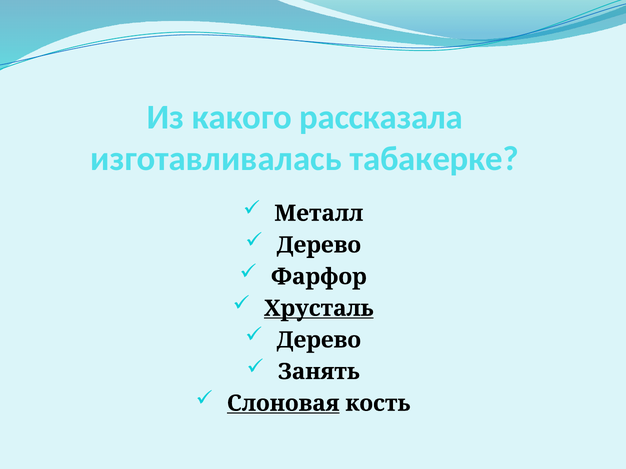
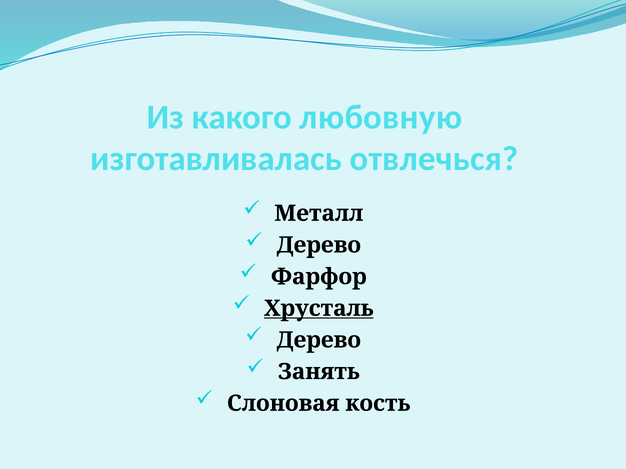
рассказала: рассказала -> любовную (381, 117)
табакерке: табакерке -> отвлечься (434, 159)
Слоновая underline: present -> none (283, 404)
